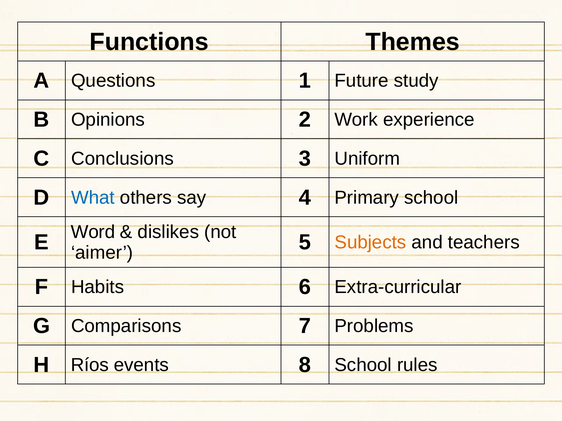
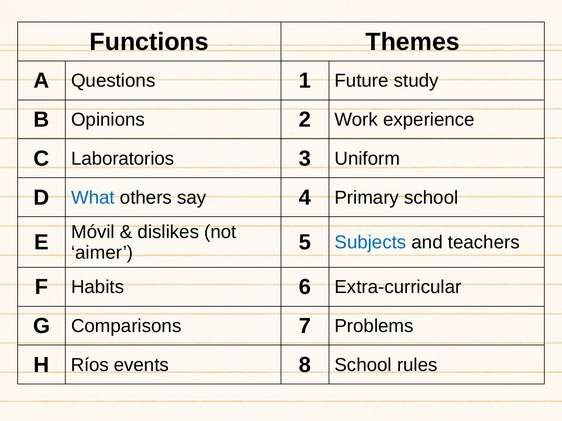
Conclusions: Conclusions -> Laboratorios (123, 159)
Word: Word -> Móvil (93, 232)
Subjects colour: orange -> blue (370, 243)
